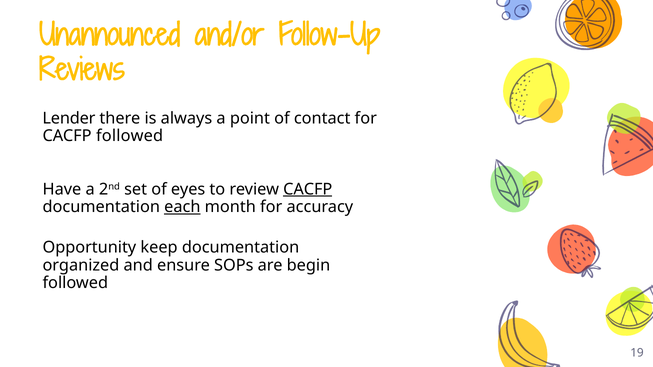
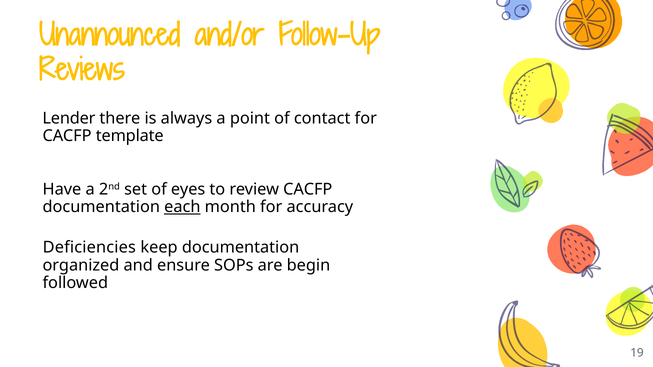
CACFP followed: followed -> template (130, 136)
CACFP underline: present -> none (308, 189)
Opportunity: Opportunity -> Deficiencies (89, 248)
